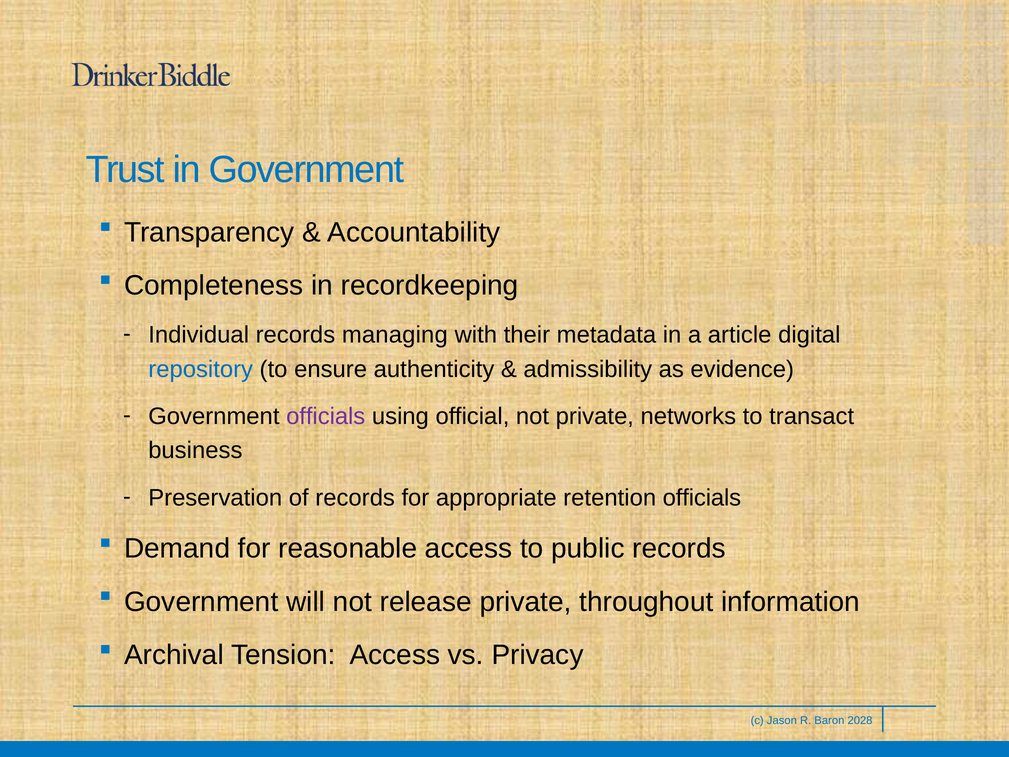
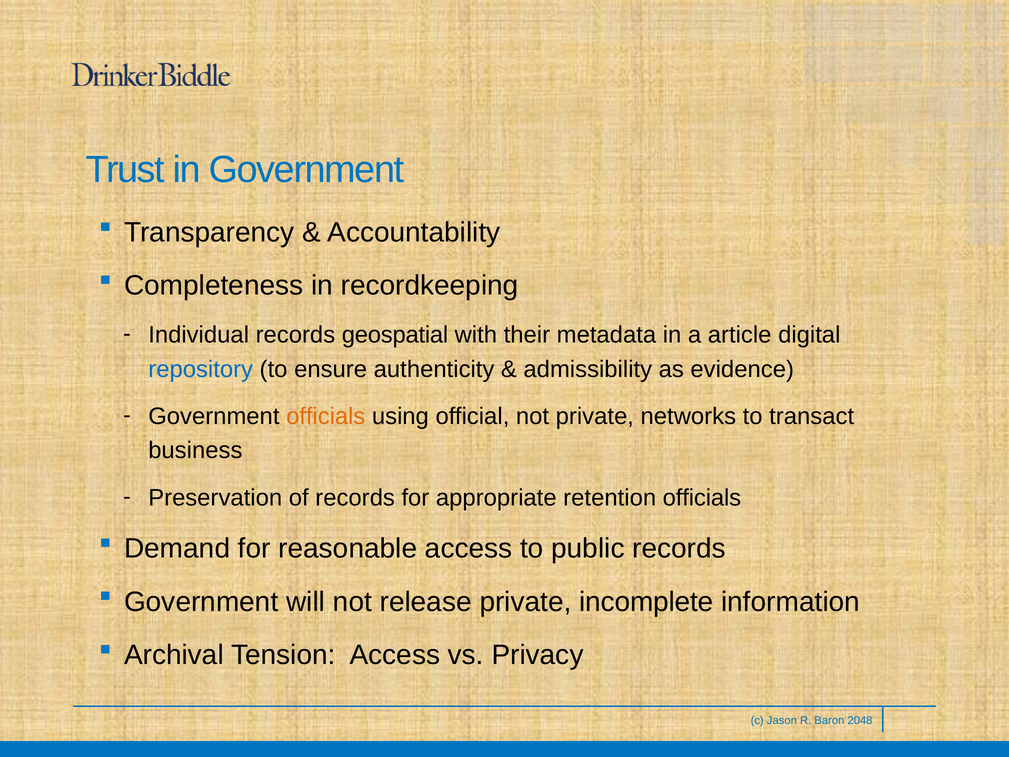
managing: managing -> geospatial (395, 335)
officials colour: purple -> orange (326, 416)
throughout: throughout -> incomplete (646, 602)
2028: 2028 -> 2048 (860, 721)
